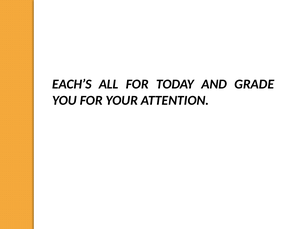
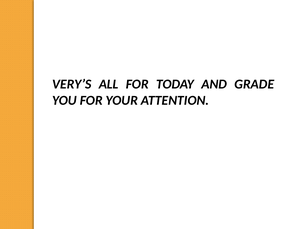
EACH’S: EACH’S -> VERY’S (72, 84)
